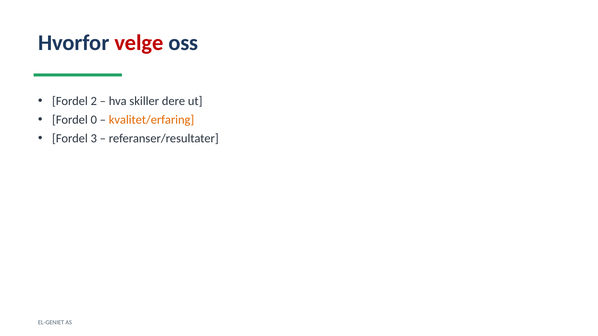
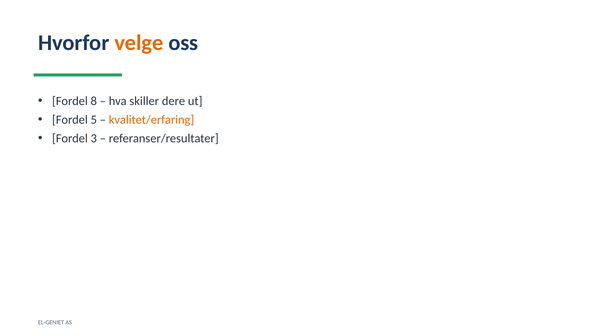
velge colour: red -> orange (139, 43)
2: 2 -> 8 (94, 101)
0: 0 -> 5 (94, 120)
